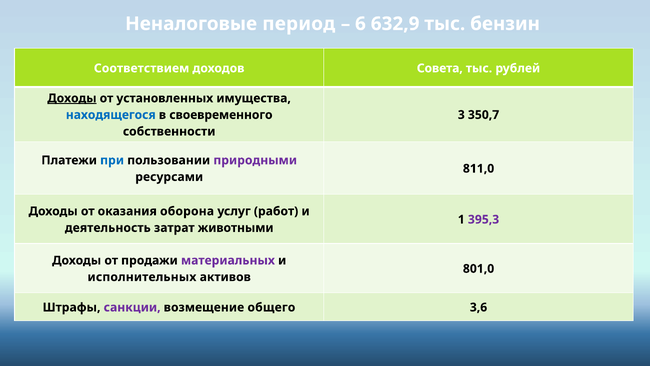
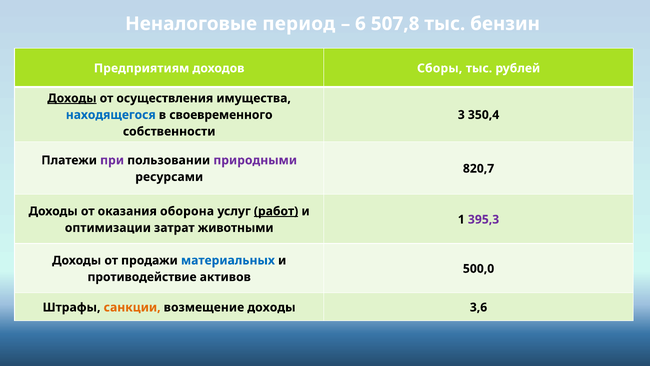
632,9: 632,9 -> 507,8 (395, 24)
Соответствием: Соответствием -> Предприятиям (142, 68)
Совета: Совета -> Сборы (440, 68)
установленных: установленных -> осуществления (165, 98)
350,7: 350,7 -> 350,4 (484, 115)
при colour: blue -> purple (112, 160)
811,0: 811,0 -> 820,7 (479, 168)
работ underline: none -> present (276, 211)
деятельность: деятельность -> оптимизации (108, 228)
материальных colour: purple -> blue (228, 260)
801,0: 801,0 -> 500,0 (479, 268)
исполнительных: исполнительных -> противодействие (142, 277)
санкции colour: purple -> orange (132, 307)
возмещение общего: общего -> доходы (271, 307)
